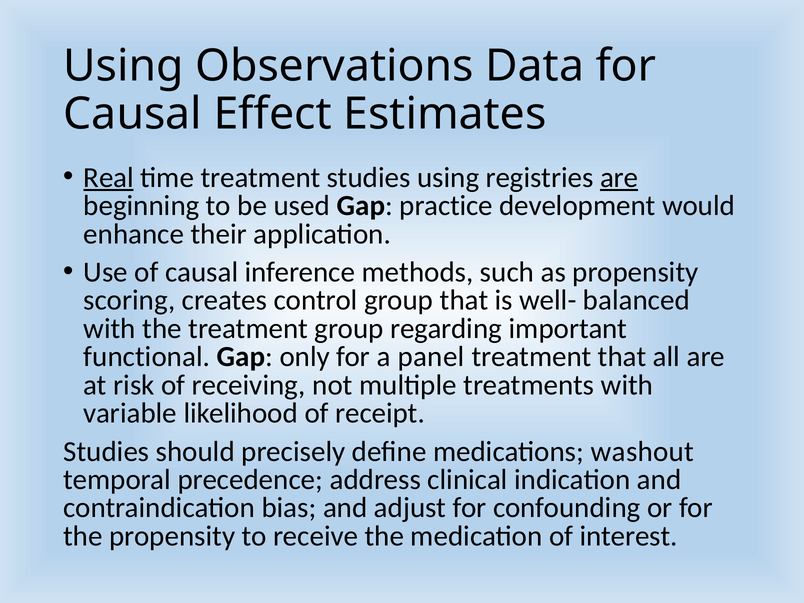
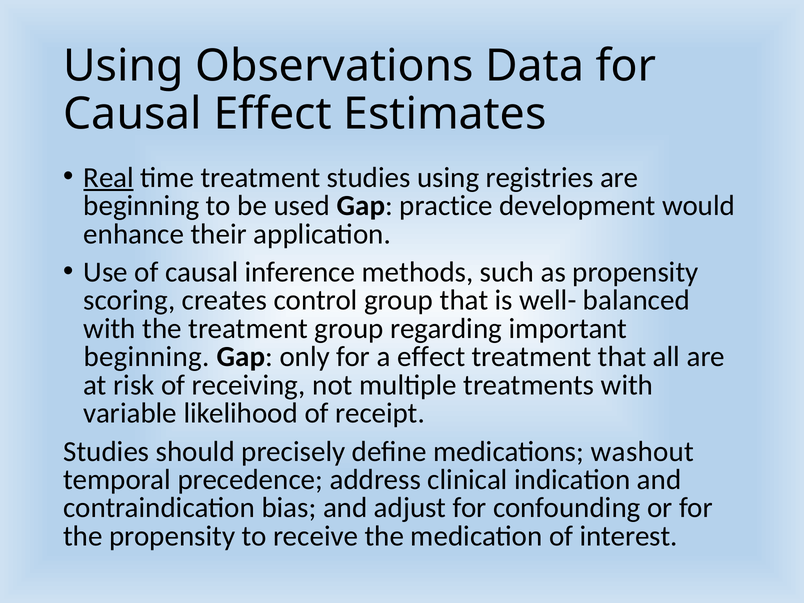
are underline: present -> none (619, 178)
functional: functional -> beginning (147, 357)
a panel: panel -> effect (431, 357)
